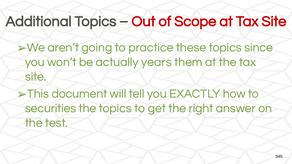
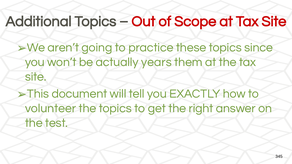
securities: securities -> volunteer (51, 108)
